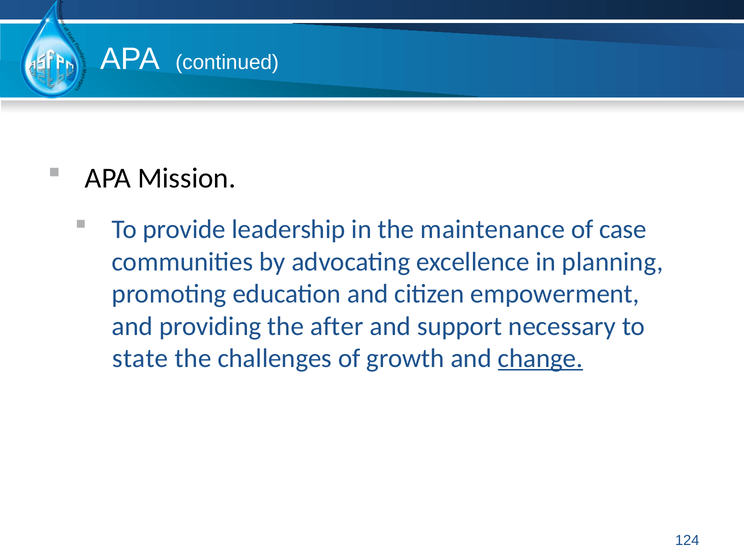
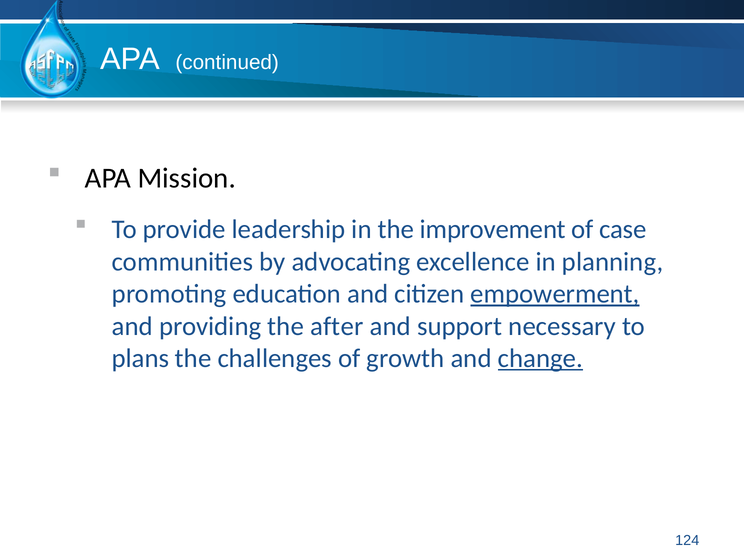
maintenance: maintenance -> improvement (493, 229)
empowerment underline: none -> present (555, 294)
state: state -> plans (140, 358)
